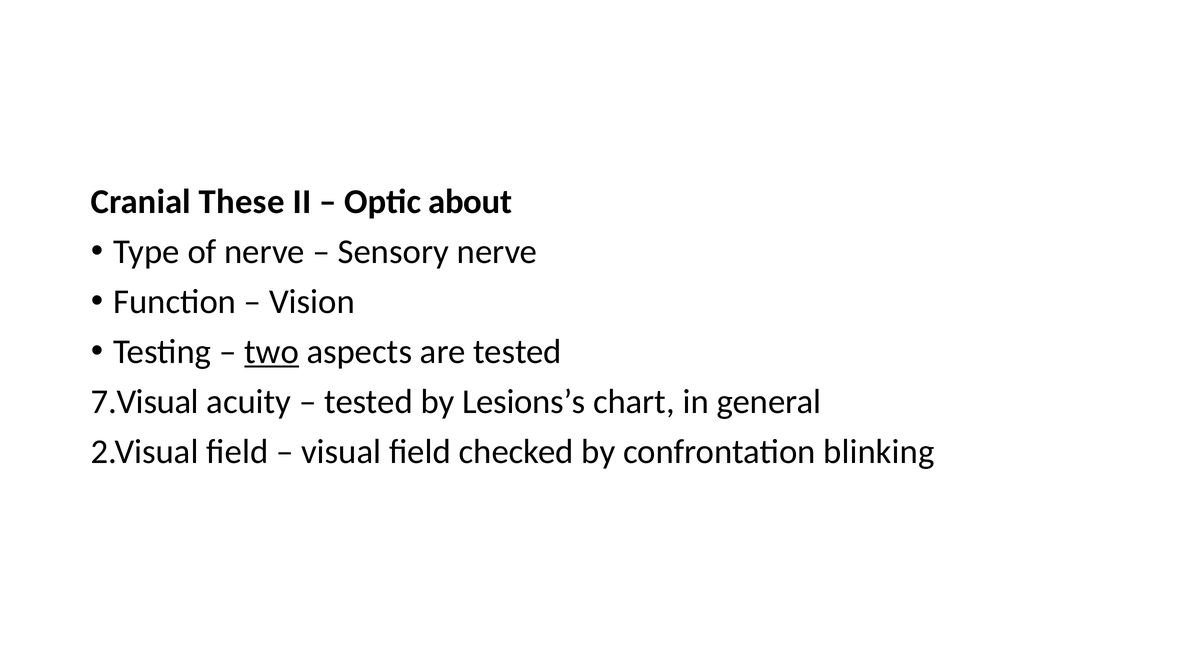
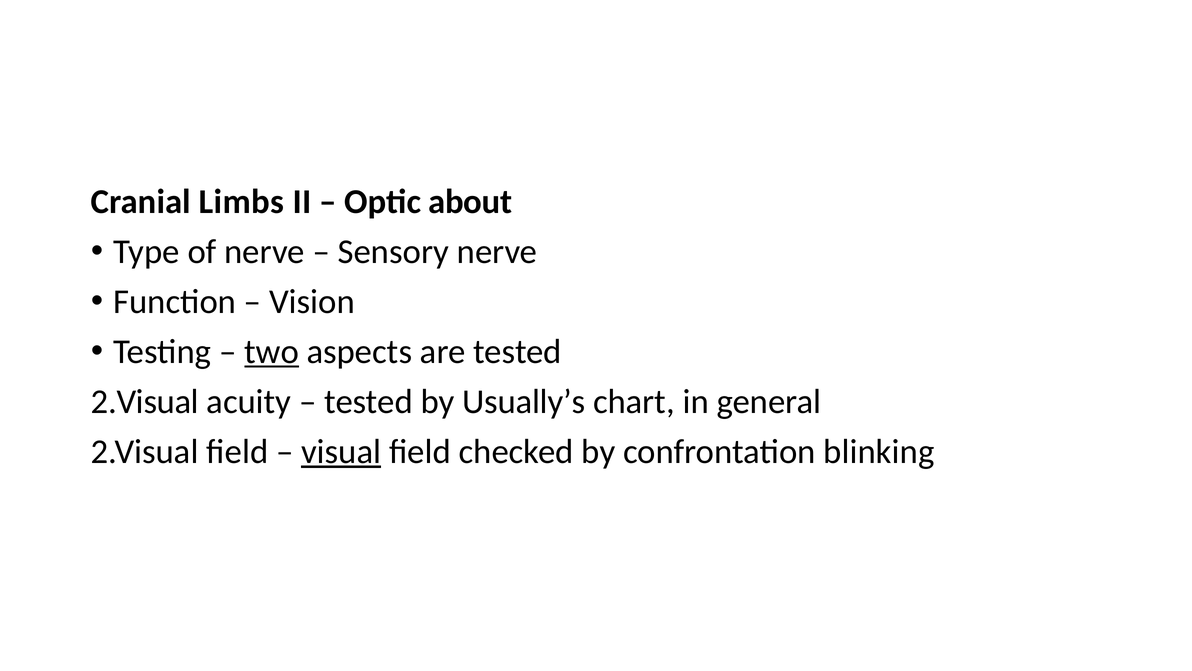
These: These -> Limbs (242, 202)
7.Visual: 7.Visual -> 2.Visual (145, 401)
Lesions’s: Lesions’s -> Usually’s (524, 401)
visual underline: none -> present (341, 451)
